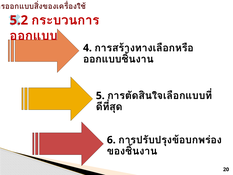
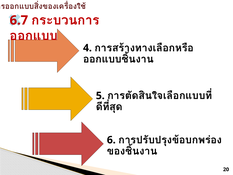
5.2: 5.2 -> 6.7 (19, 20)
